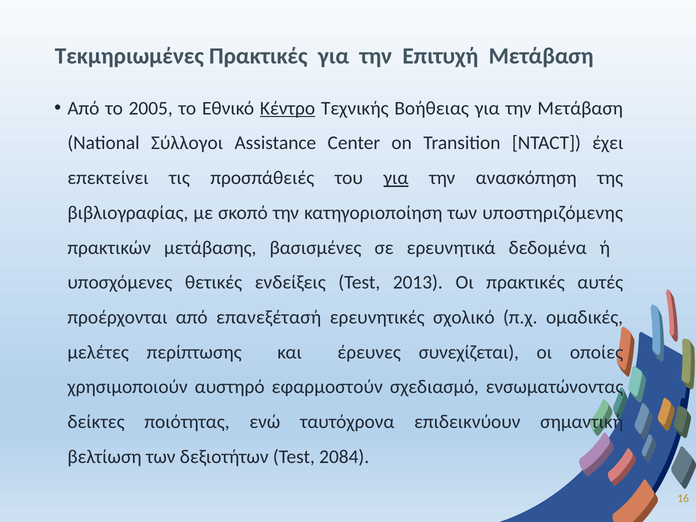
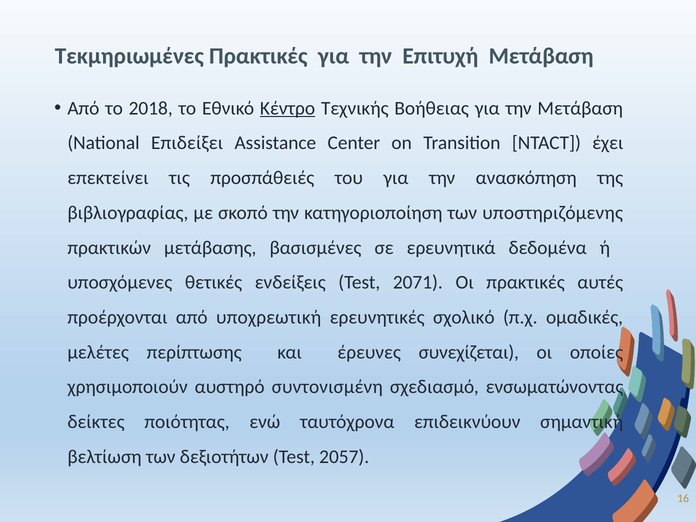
2005: 2005 -> 2018 (151, 108)
Σύλλογοι: Σύλλογοι -> Επιδείξει (187, 143)
για underline: present -> none (396, 178)
2013: 2013 -> 2071 (418, 283)
επανεξέτασή: επανεξέτασή -> υποχρεωτική (269, 317)
εφαρμοστούν: εφαρμοστούν -> συντονισμένη (327, 387)
2084: 2084 -> 2057 (344, 457)
